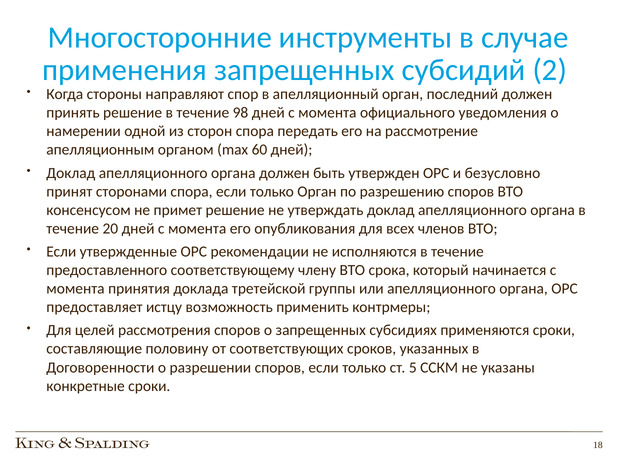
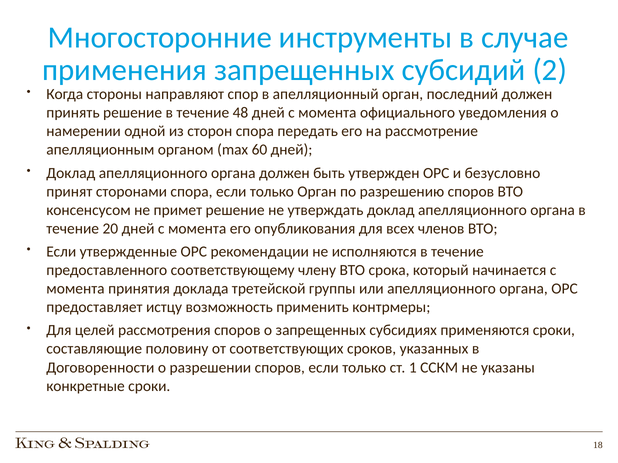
98: 98 -> 48 (240, 113)
5: 5 -> 1 (413, 368)
